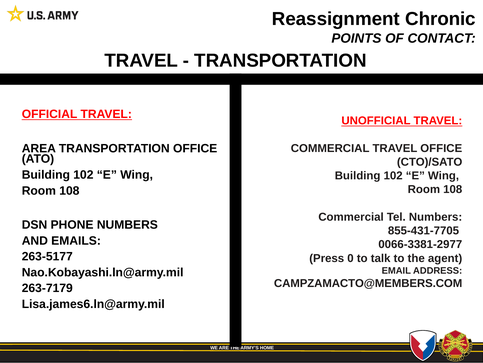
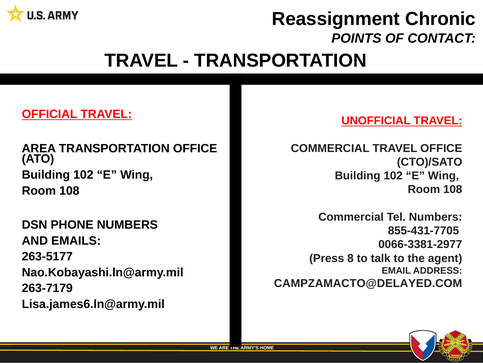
0: 0 -> 8 (350, 258)
CAMPZAMACTO@MEMBERS.COM: CAMPZAMACTO@MEMBERS.COM -> CAMPZAMACTO@DELAYED.COM (368, 283)
